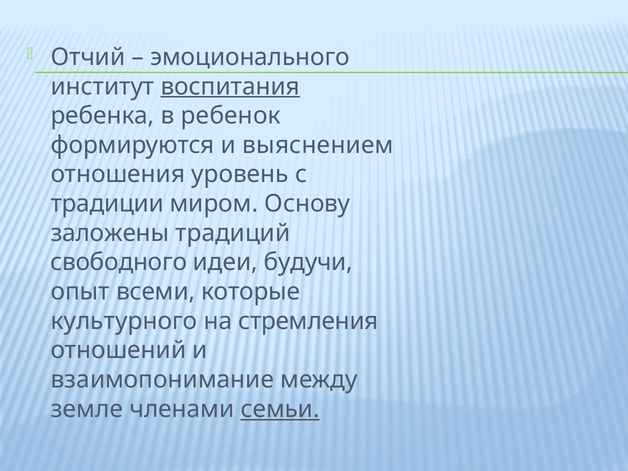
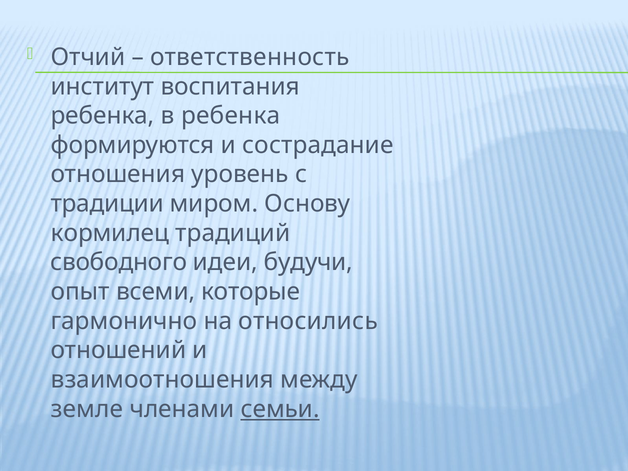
эмоционального: эмоционального -> ответственность (250, 57)
воспитания underline: present -> none (230, 86)
в ребенок: ребенок -> ребенка (231, 116)
выяснением: выяснением -> сострадание (318, 145)
заложены: заложены -> кормилец (110, 233)
культурного: культурного -> гармонично (124, 321)
стремления: стремления -> относились (308, 321)
взаимопонимание: взаимопонимание -> взаимоотношения (162, 380)
